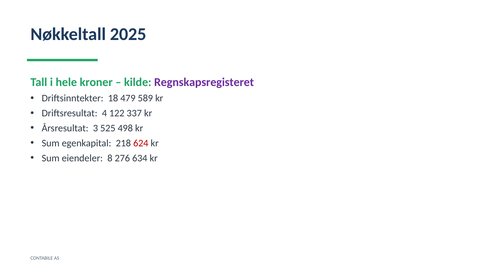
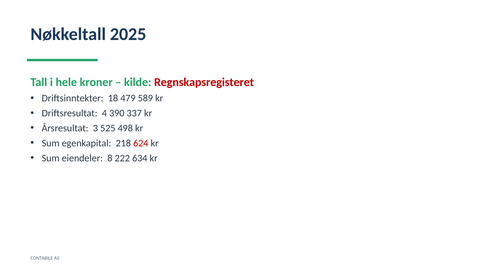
Regnskapsregisteret colour: purple -> red (204, 82)
122: 122 -> 390 (117, 113)
276: 276 -> 222 (122, 158)
